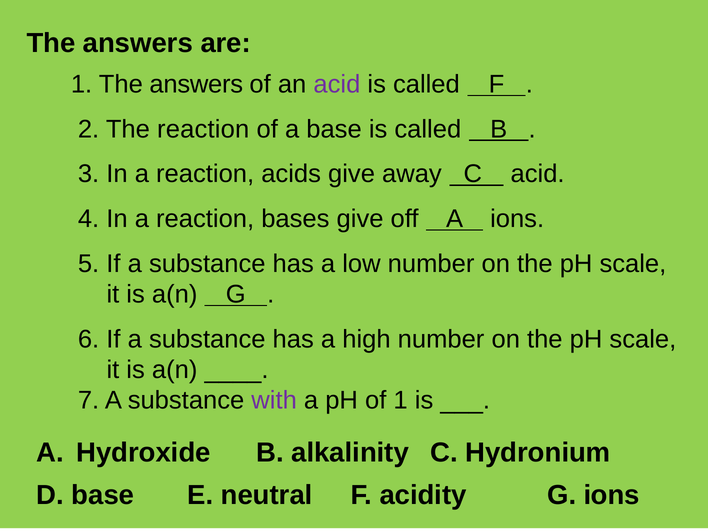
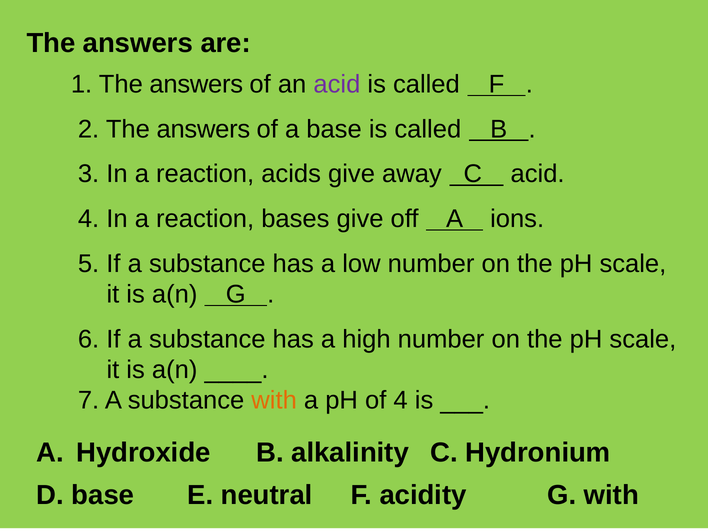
2 The reaction: reaction -> answers (203, 129)
with colour: purple -> orange (274, 400)
of 1: 1 -> 4 (401, 400)
G ions: ions -> with (611, 495)
